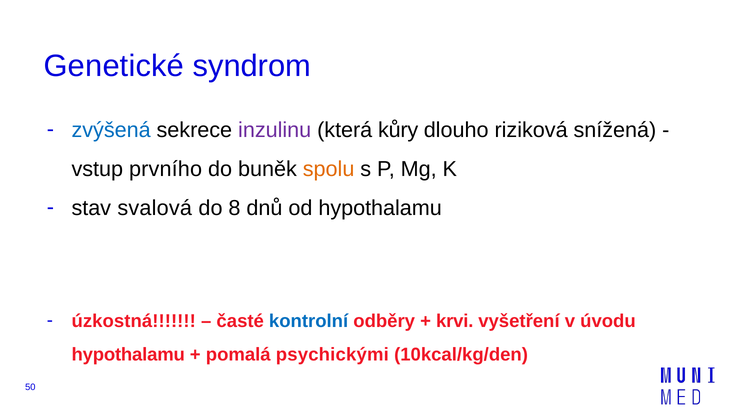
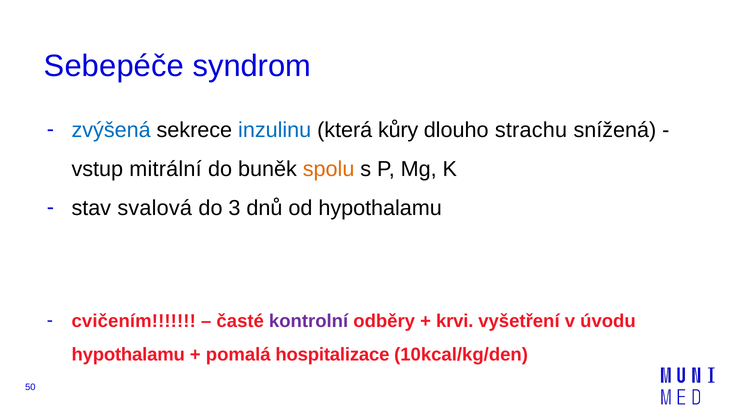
Genetické: Genetické -> Sebepéče (114, 66)
inzulinu colour: purple -> blue (275, 130)
riziková: riziková -> strachu (531, 130)
prvního: prvního -> mitrální (165, 169)
8: 8 -> 3 (234, 208)
úzkostná: úzkostná -> cvičením (134, 321)
kontrolní colour: blue -> purple (309, 321)
psychickými: psychickými -> hospitalizace (332, 354)
